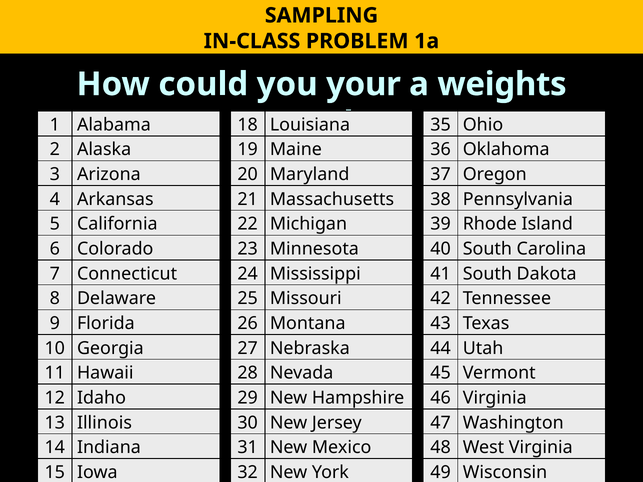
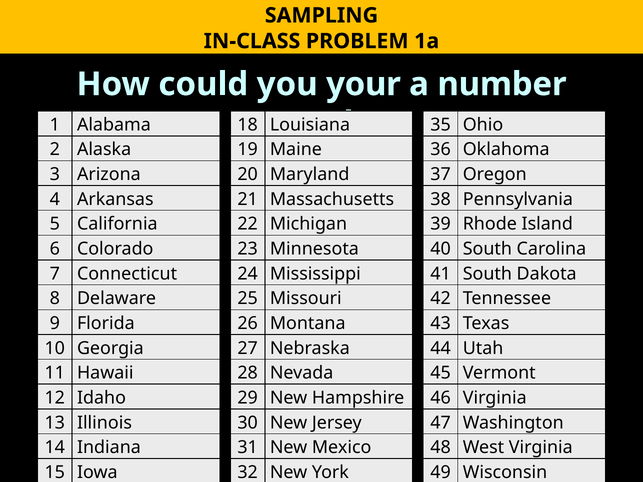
weights: weights -> number (502, 84)
